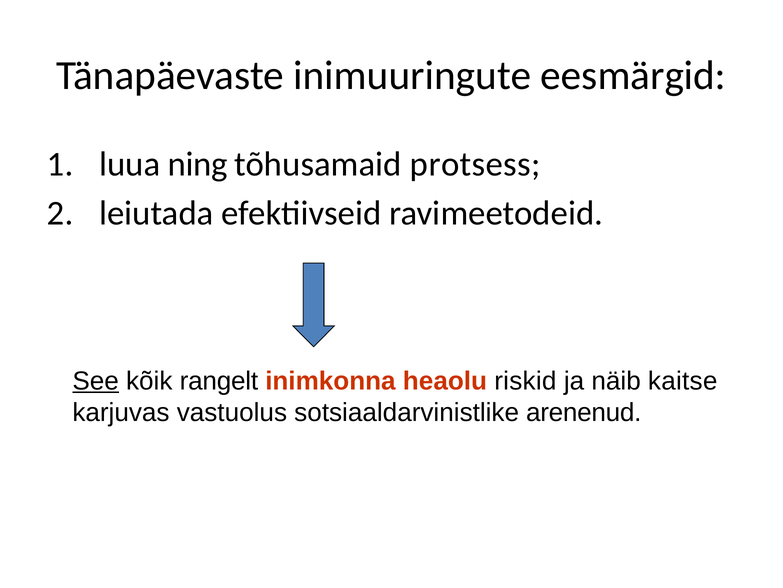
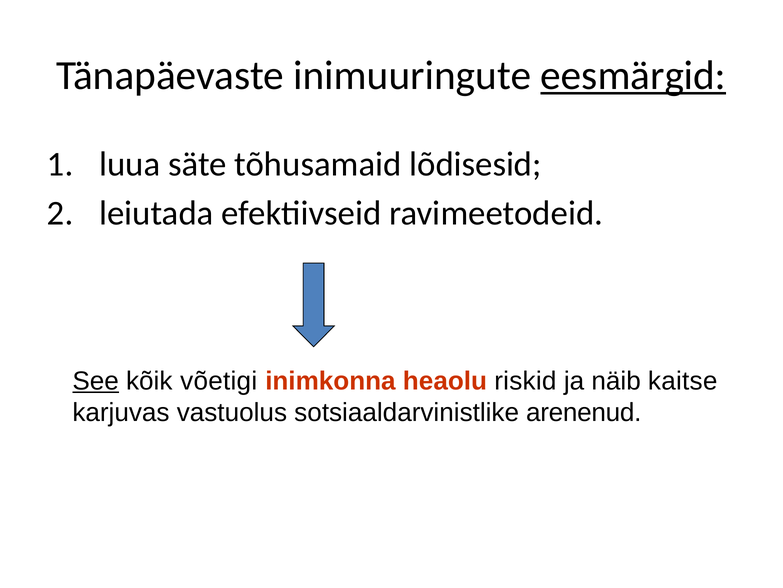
eesmärgid underline: none -> present (633, 75)
ning: ning -> säte (197, 164)
protsess: protsess -> lõdisesid (475, 164)
rangelt: rangelt -> võetigi (219, 381)
